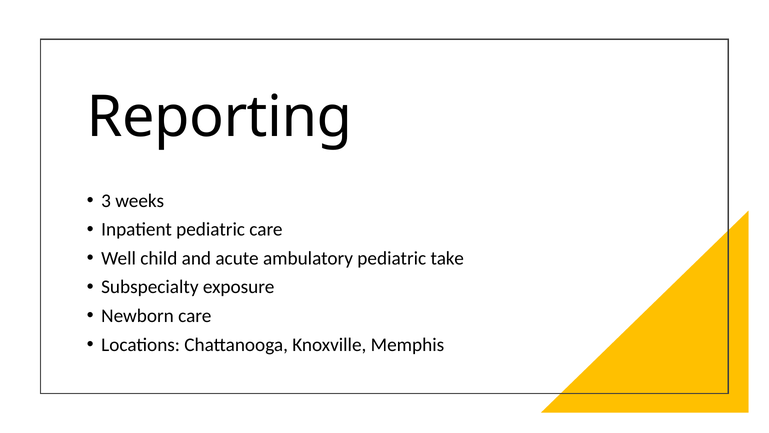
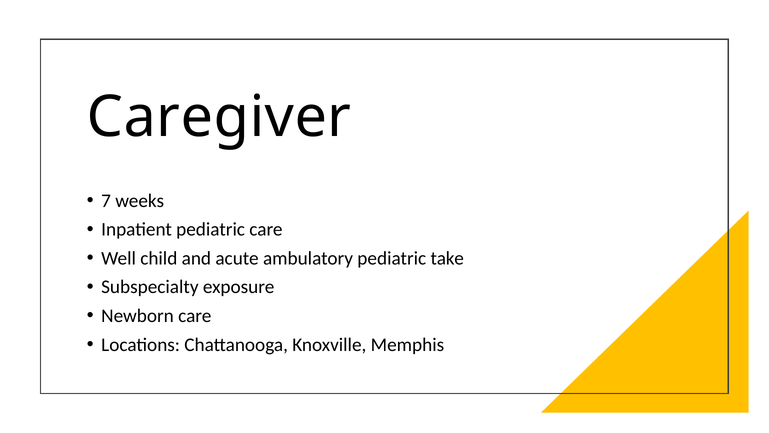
Reporting: Reporting -> Caregiver (219, 117)
3: 3 -> 7 (106, 200)
